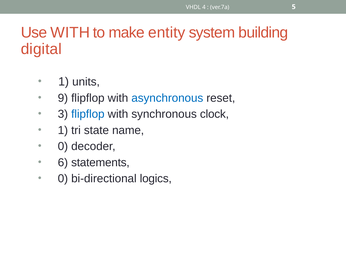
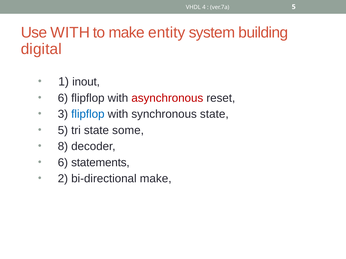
units: units -> inout (86, 82)
9: 9 -> 6 (63, 98)
asynchronous colour: blue -> red (167, 98)
synchronous clock: clock -> state (214, 114)
1: 1 -> 5 (63, 131)
name: name -> some (128, 131)
0: 0 -> 8 (63, 147)
0: 0 -> 2 (63, 179)
bi-directional logics: logics -> make (156, 179)
